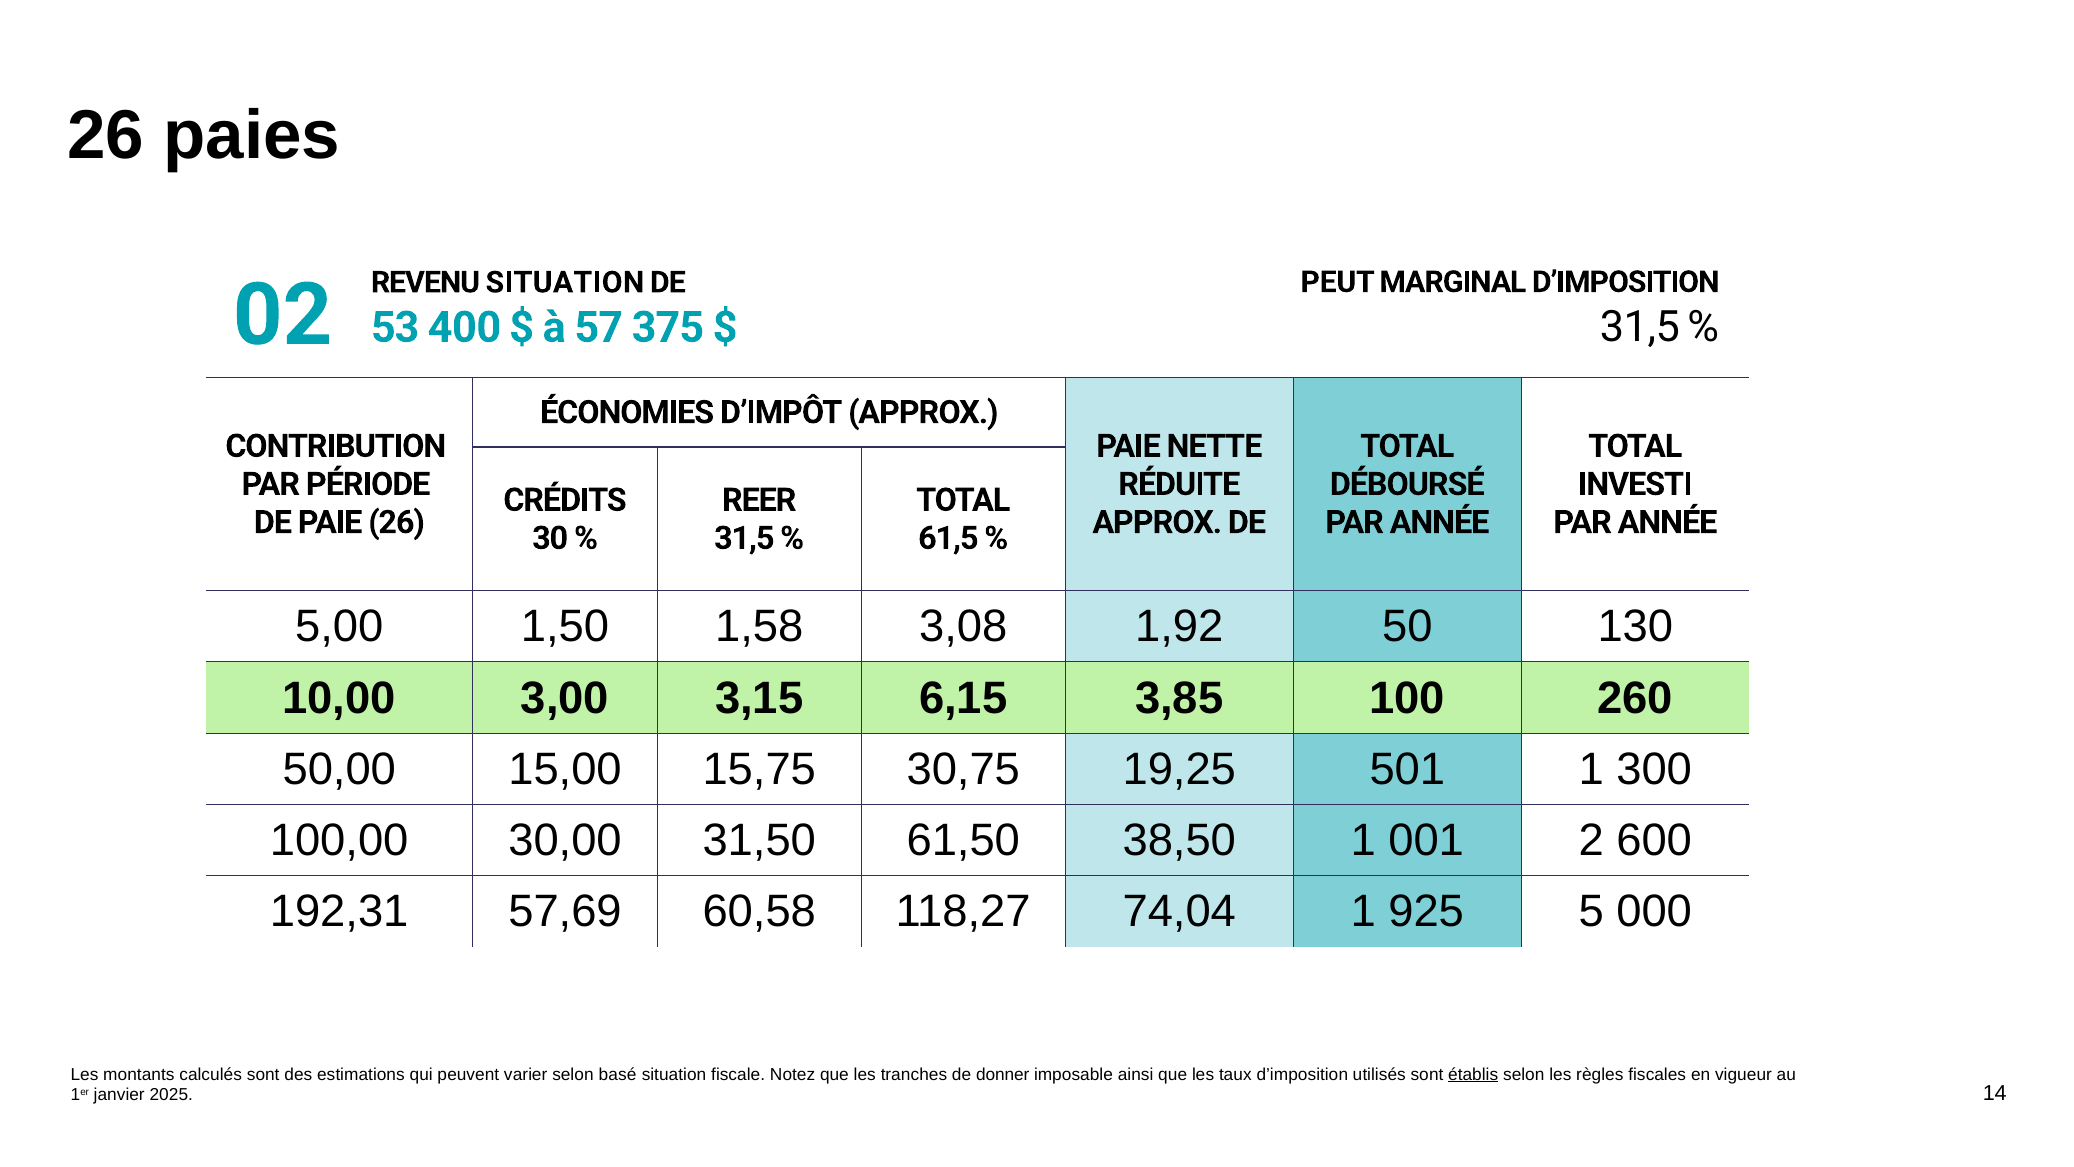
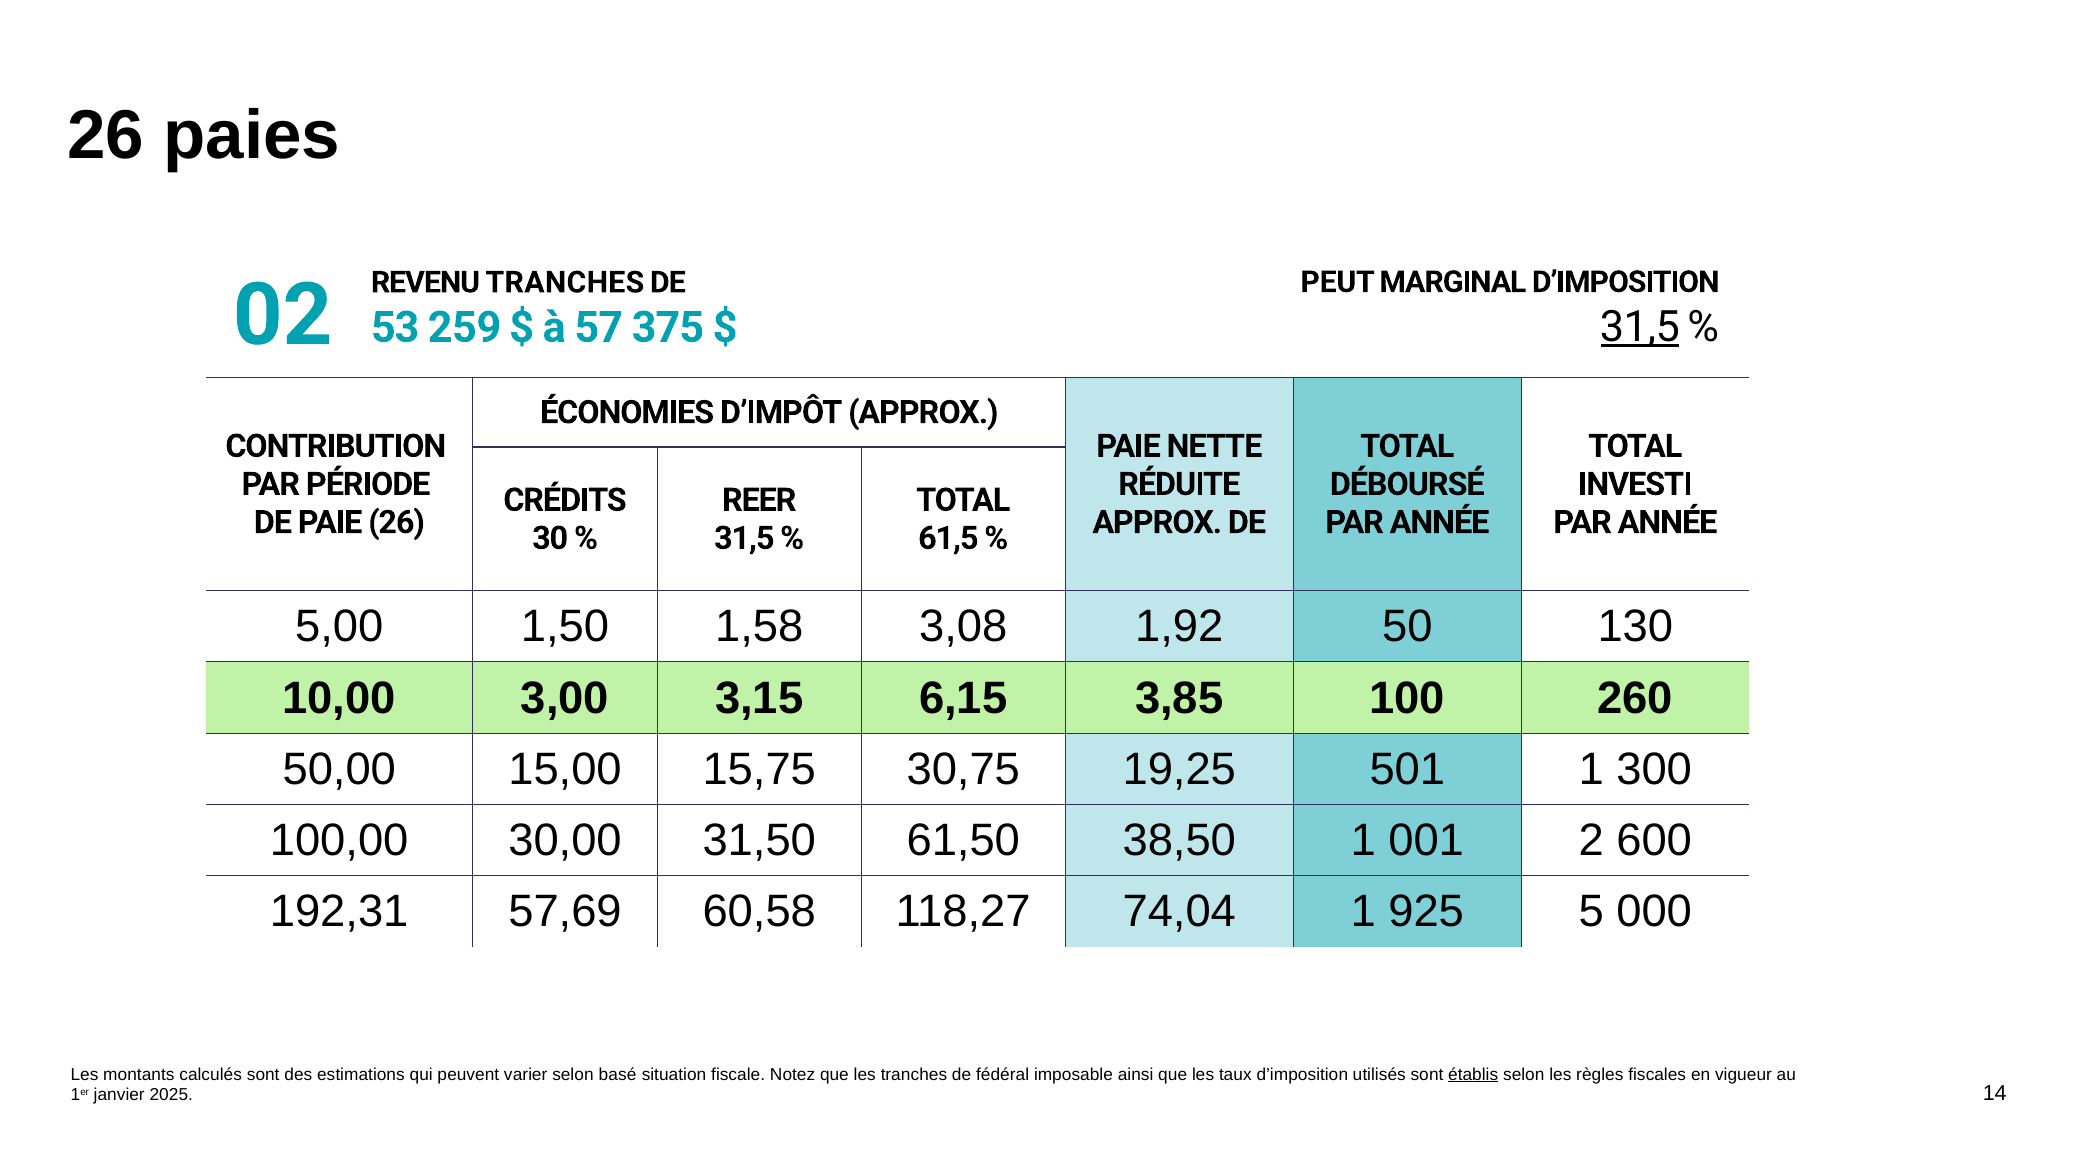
REVENU SITUATION: SITUATION -> TRANCHES (565, 282)
31,5 underline: none -> present (1640, 327)
400: 400 -> 259 (464, 327)
donner: donner -> fédéral (1003, 1074)
